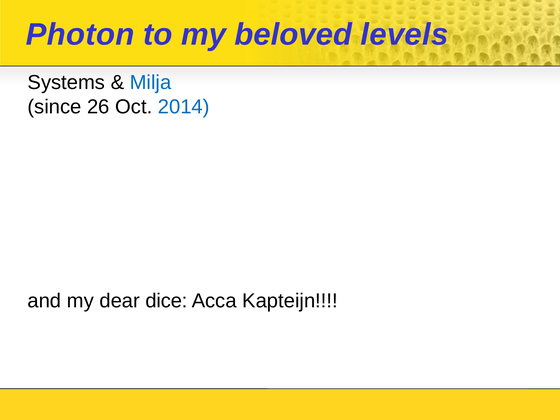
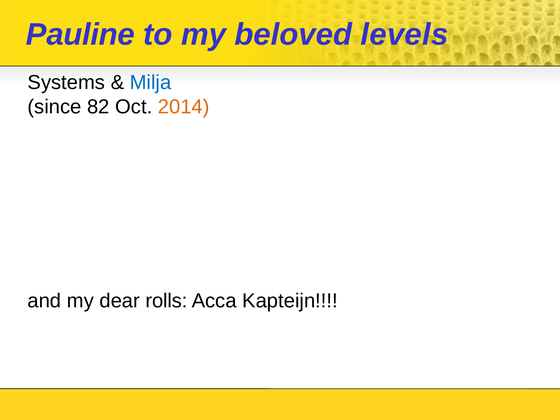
Photon: Photon -> Pauline (80, 35)
26: 26 -> 82 (98, 107)
2014 colour: blue -> orange (184, 107)
dice: dice -> rolls (166, 301)
